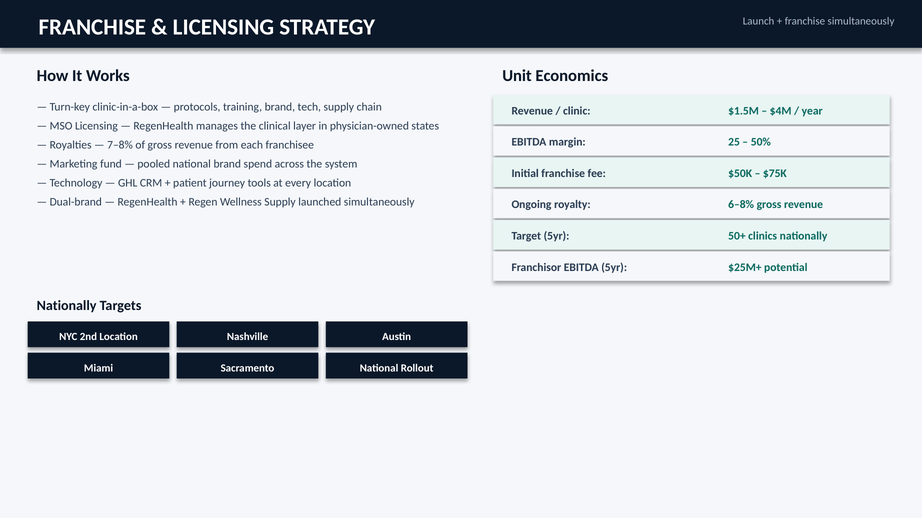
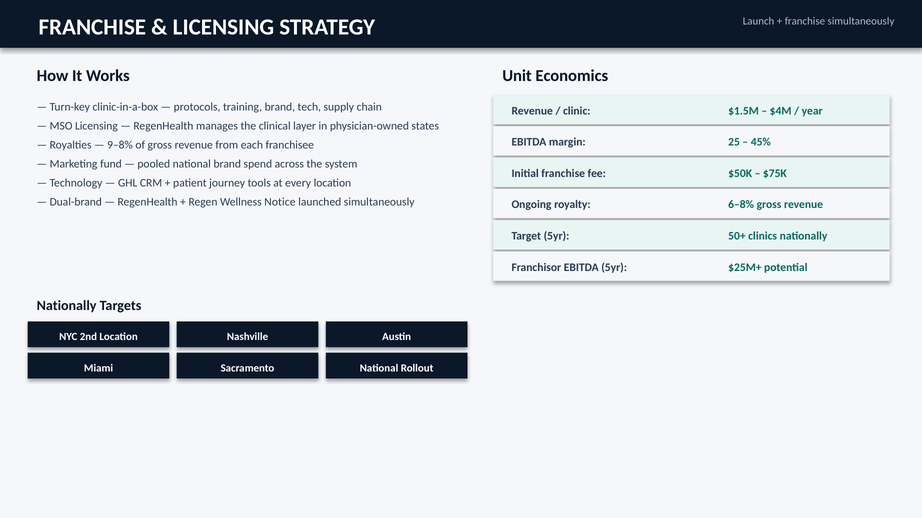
50%: 50% -> 45% (761, 142)
7–8%: 7–8% -> 9–8% (120, 145)
Wellness Supply: Supply -> Notice (280, 202)
